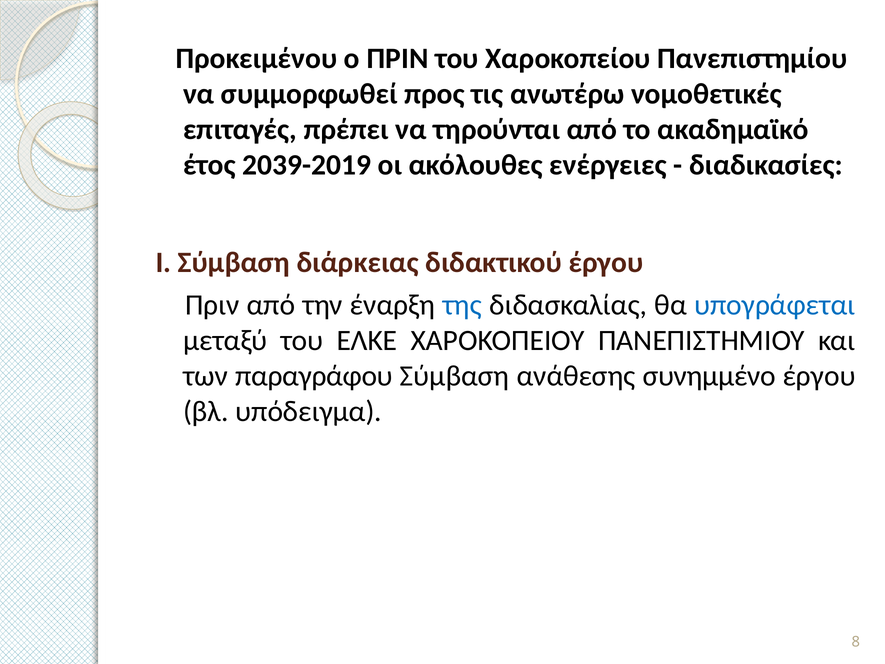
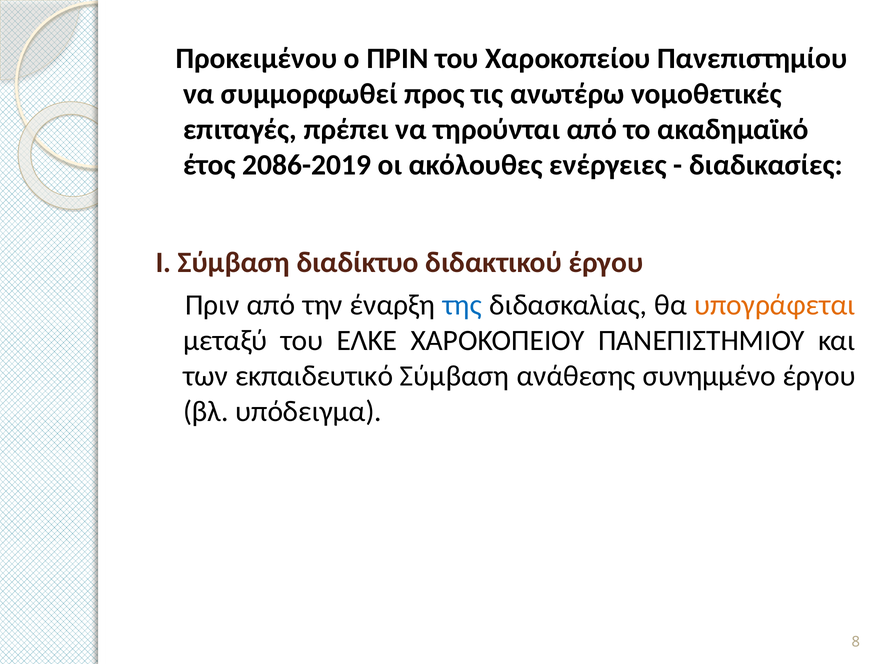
2039-2019: 2039-2019 -> 2086-2019 (307, 165)
διάρκειας: διάρκειας -> διαδίκτυο (358, 262)
υπογράφεται colour: blue -> orange (775, 305)
παραγράφου: παραγράφου -> εκπαιδευτικό (314, 376)
